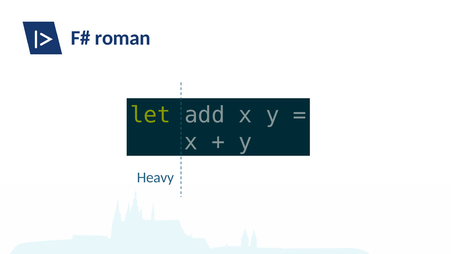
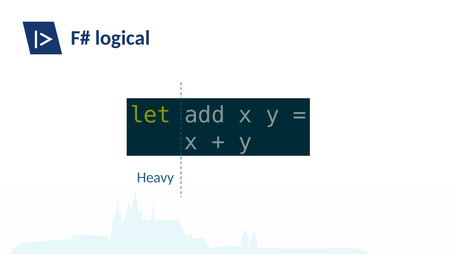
roman: roman -> logical (123, 38)
